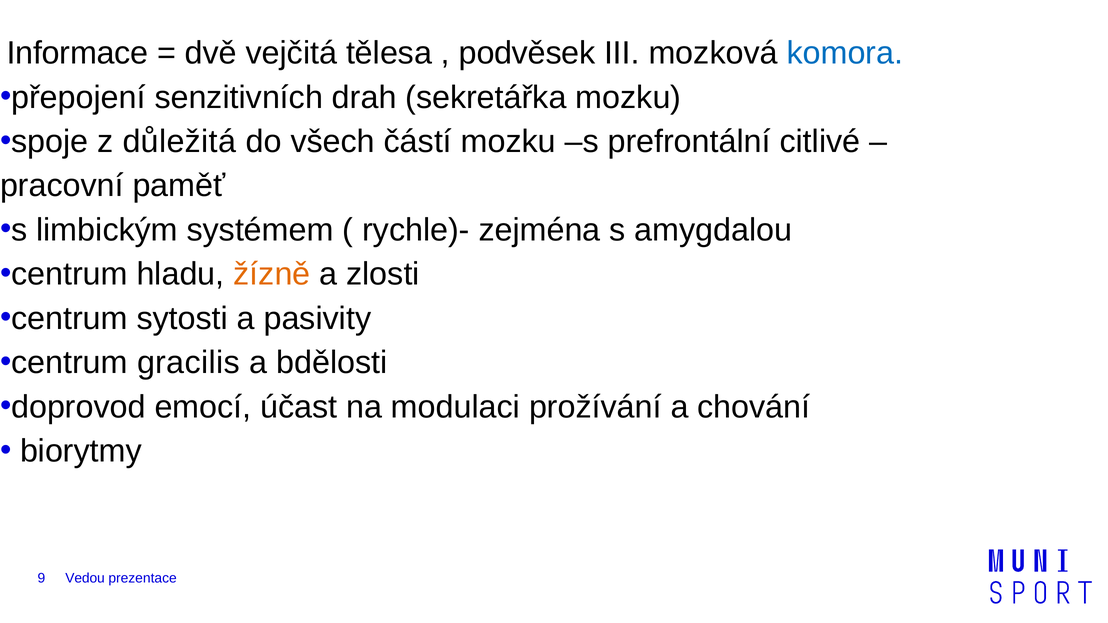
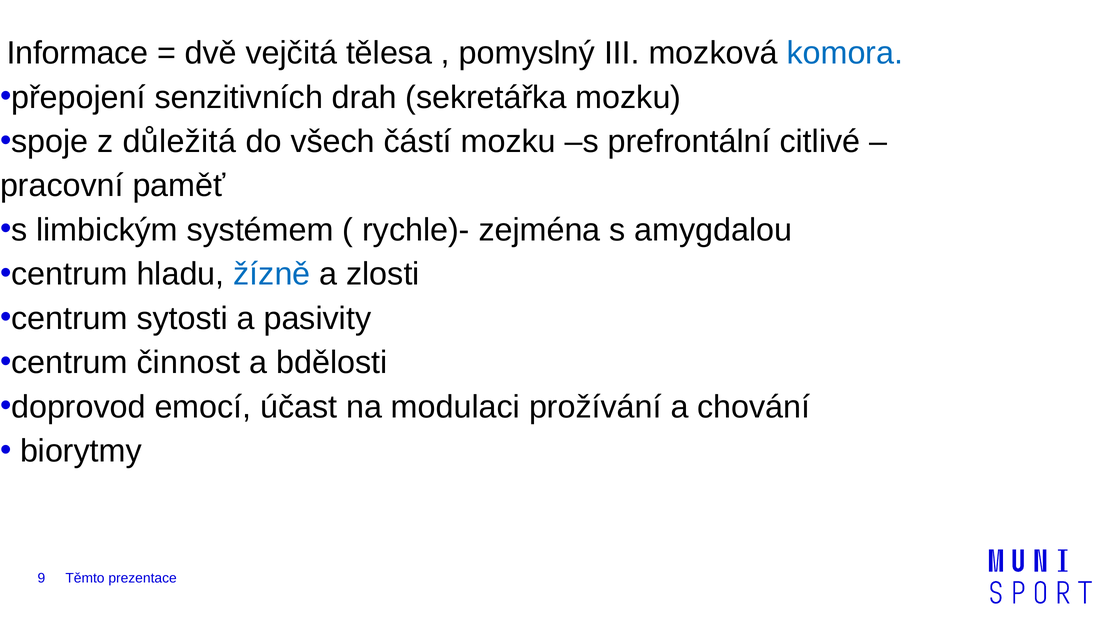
podvěsek: podvěsek -> pomyslný (527, 53)
žízně colour: orange -> blue (272, 274)
gracilis: gracilis -> činnost (188, 363)
Vedou: Vedou -> Těmto (85, 578)
